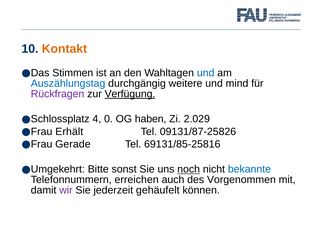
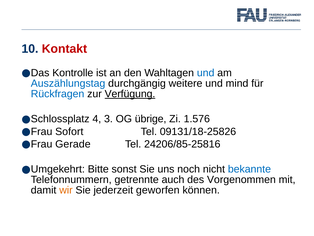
Kontakt colour: orange -> red (65, 49)
Stimmen: Stimmen -> Kontrolle (73, 73)
Rückfragen colour: purple -> blue (58, 94)
0: 0 -> 3 (108, 119)
haben: haben -> übrige (151, 119)
2.029: 2.029 -> 1.576 (197, 119)
Erhält: Erhält -> Sofort (69, 131)
09131/87-25826: 09131/87-25826 -> 09131/18-25826 (198, 131)
69131/85-25816: 69131/85-25816 -> 24206/85-25816 (182, 144)
noch underline: present -> none (189, 169)
erreichen: erreichen -> getrennte (137, 179)
wir colour: purple -> orange (66, 190)
gehäufelt: gehäufelt -> geworfen (158, 190)
